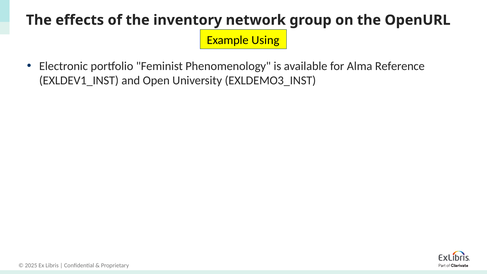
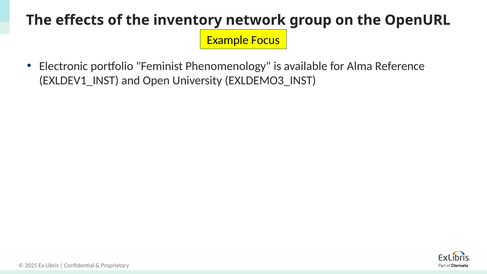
Using: Using -> Focus (265, 40)
